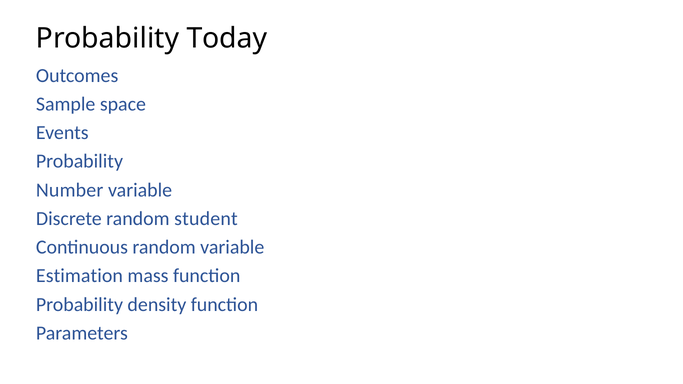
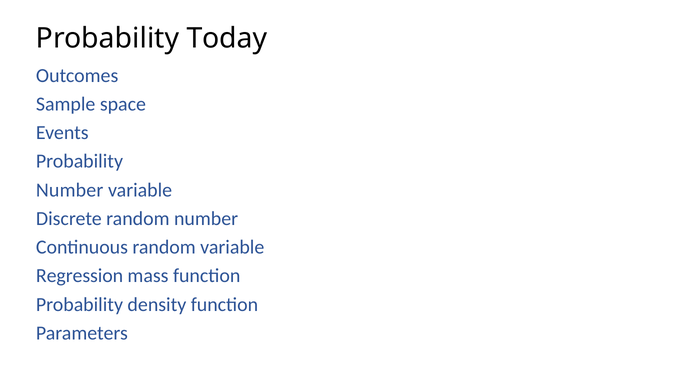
random student: student -> number (206, 219)
Estimation: Estimation -> Regression (80, 276)
